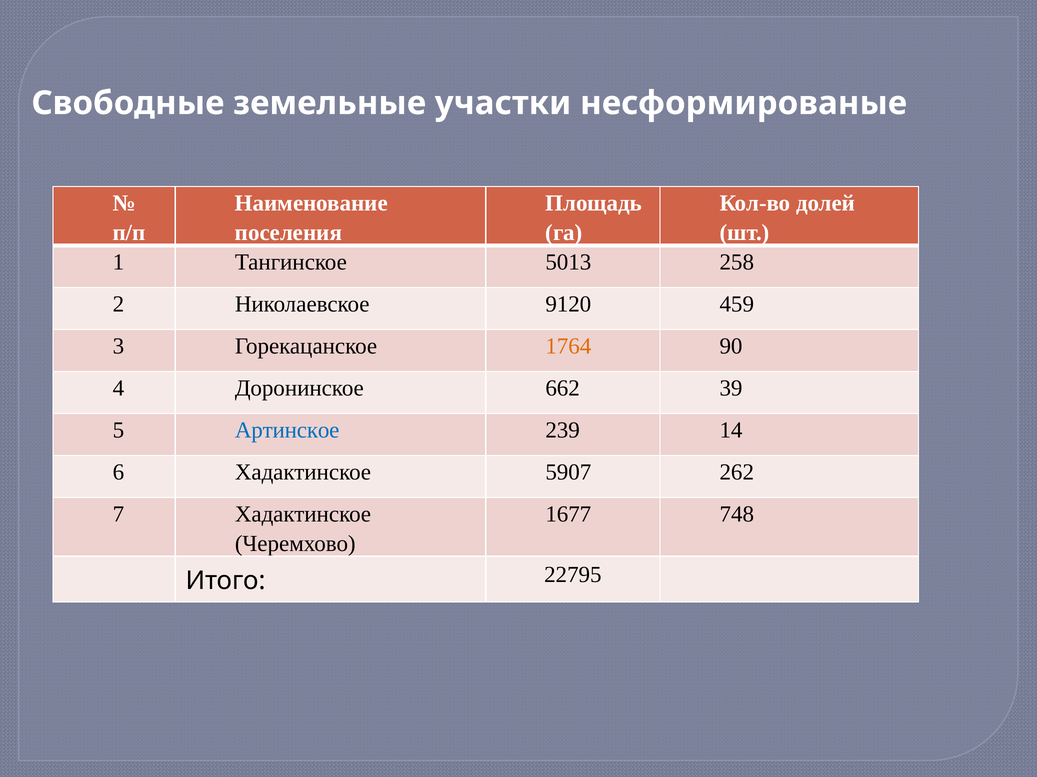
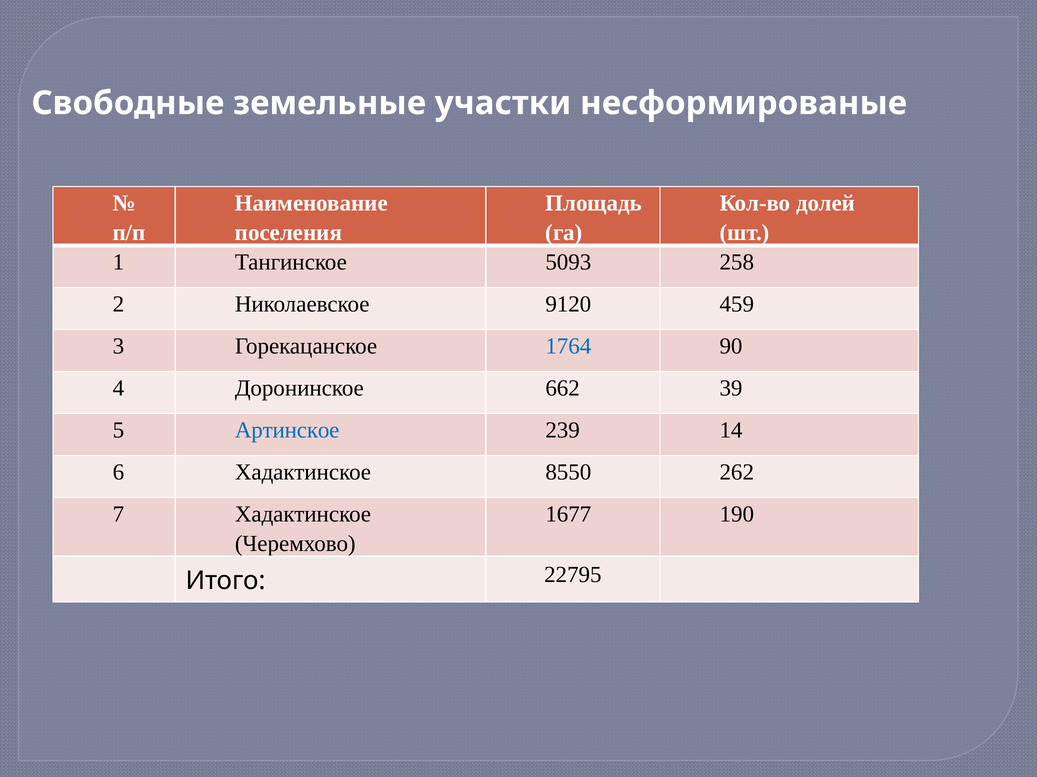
5013: 5013 -> 5093 (568, 262)
1764 colour: orange -> blue (568, 347)
5907: 5907 -> 8550 (568, 473)
748: 748 -> 190 (737, 515)
